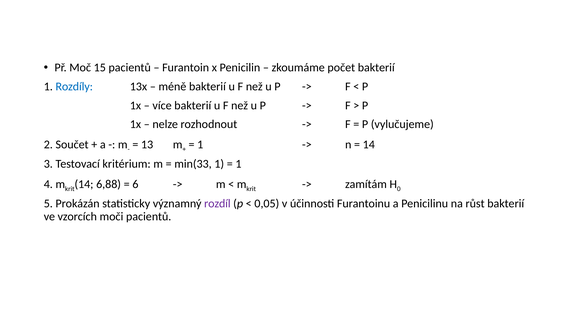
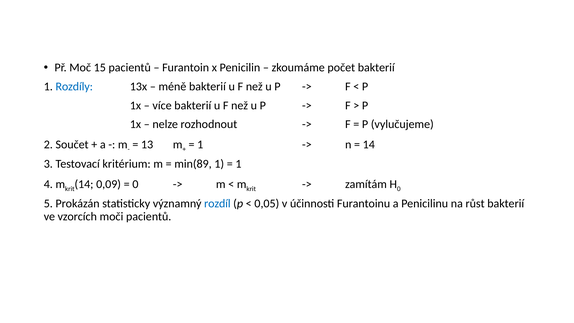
min(33: min(33 -> min(89 (193, 164)
6,88: 6,88 -> 0,09 (109, 184)
6: 6 -> 0 (135, 184)
rozdíl colour: purple -> blue (217, 204)
